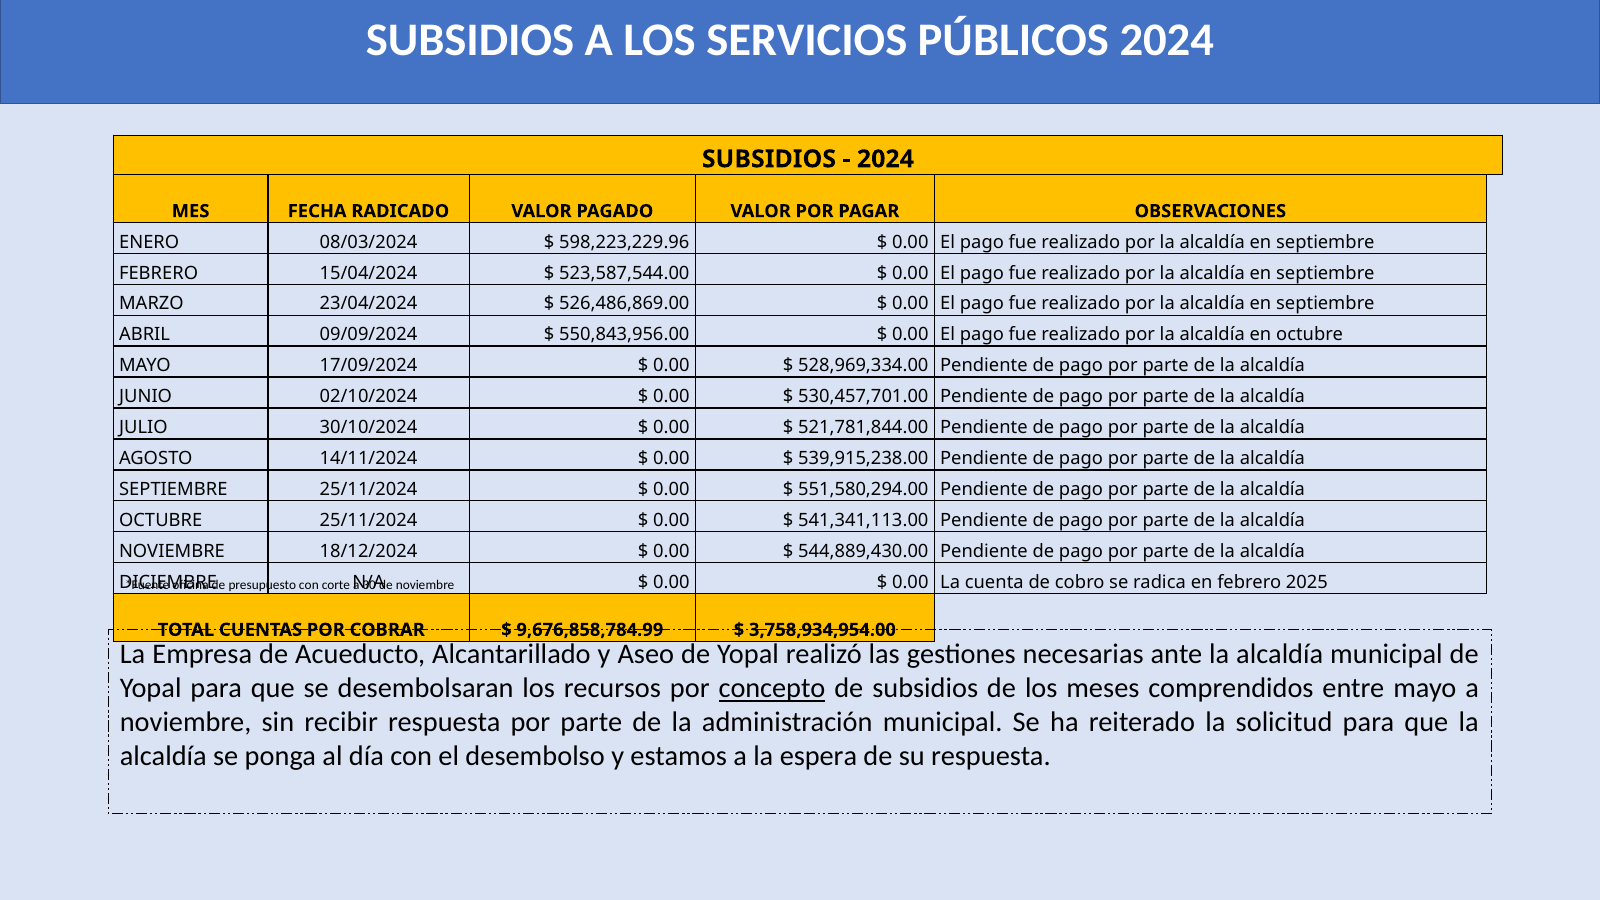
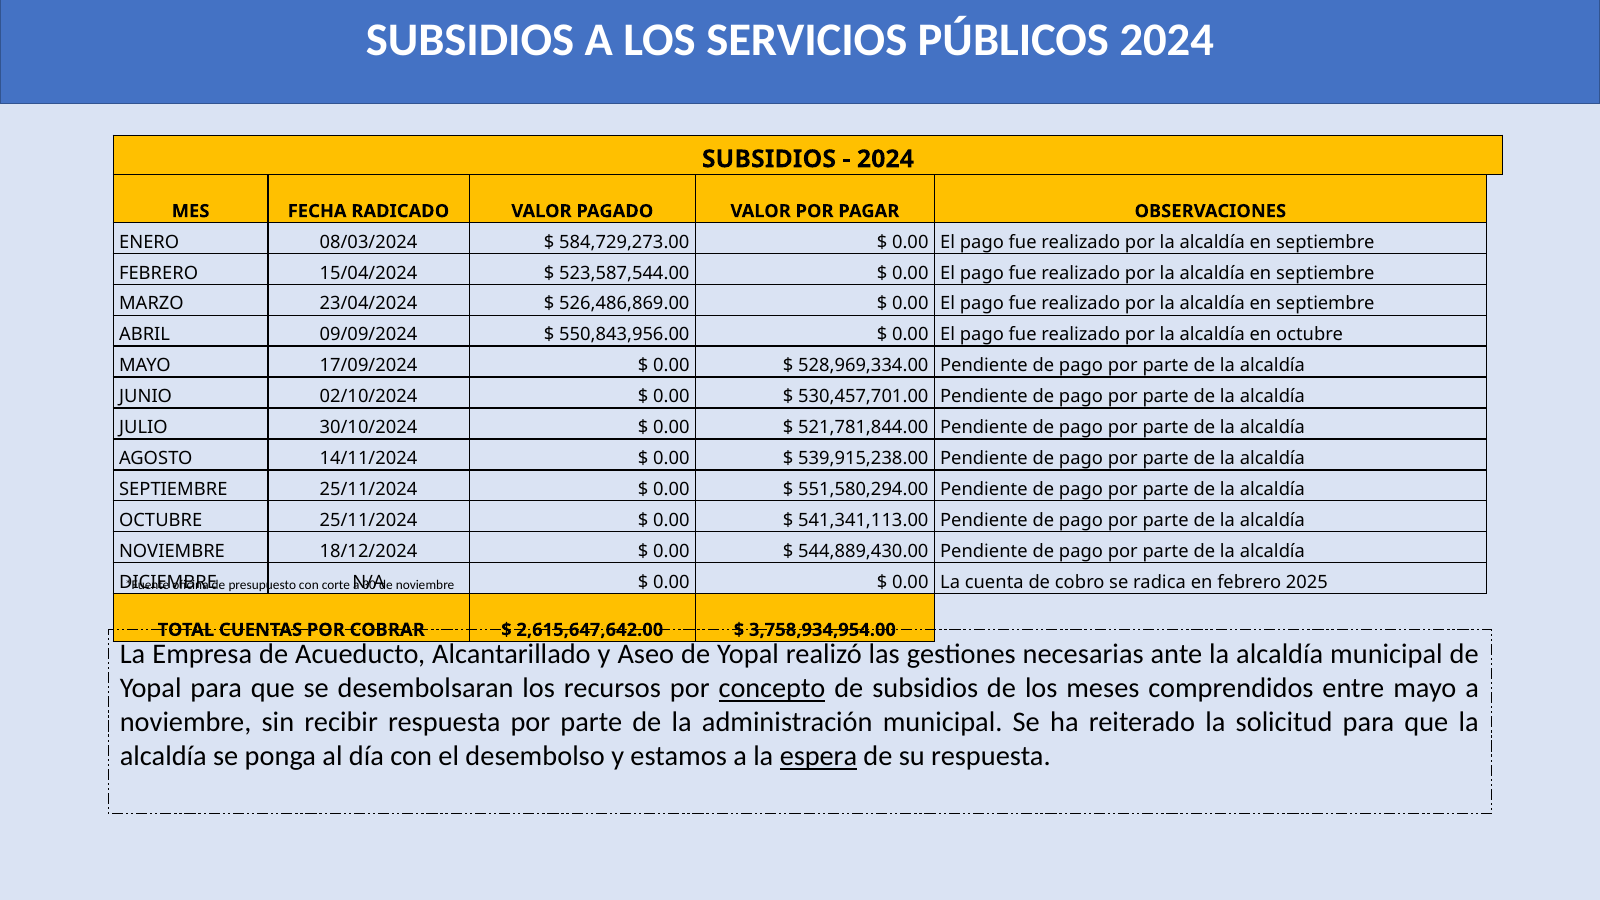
598,223,229.96: 598,223,229.96 -> 584,729,273.00 (624, 242)
9,676,858,784.99: 9,676,858,784.99 -> 2,615,647,642.00 (590, 630)
espera underline: none -> present (818, 757)
